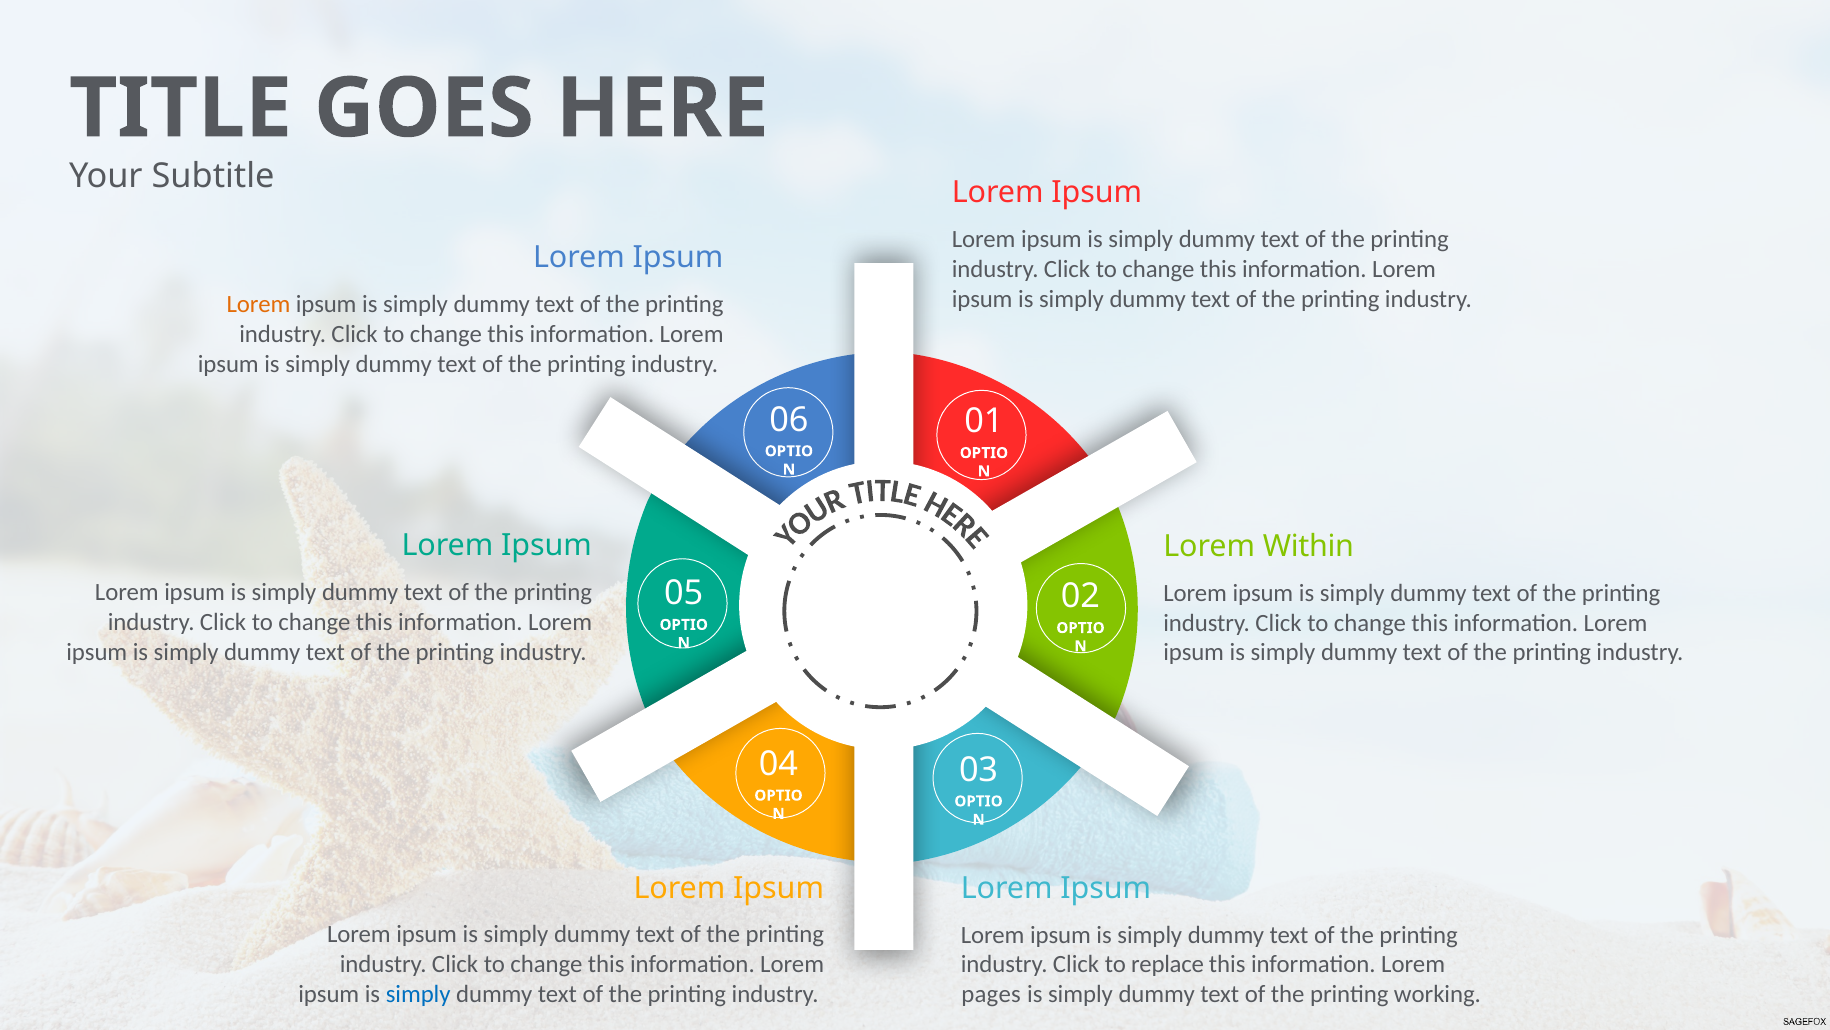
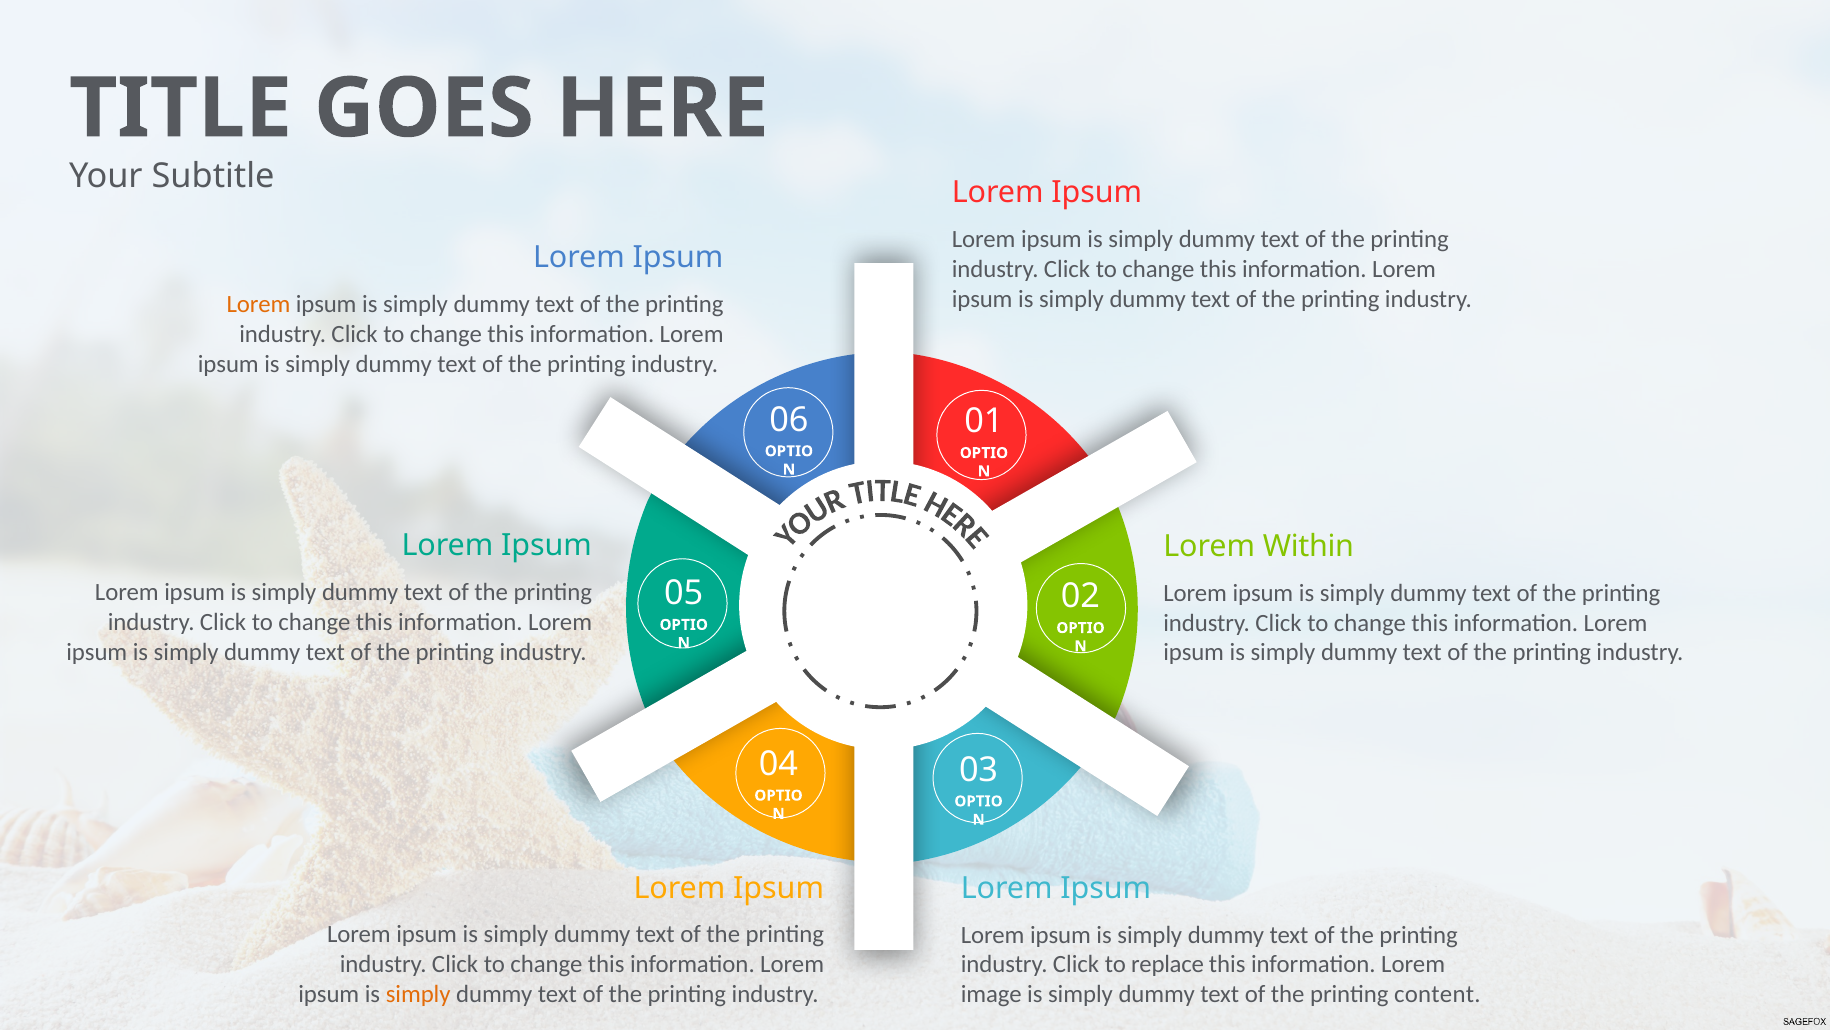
simply colour: blue -> orange (418, 994)
pages: pages -> image (991, 994)
working: working -> content (1437, 994)
